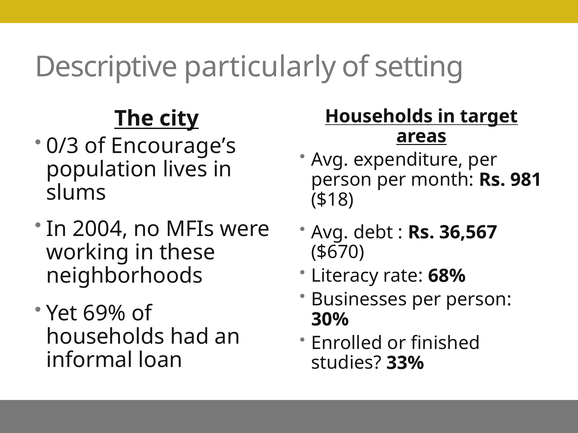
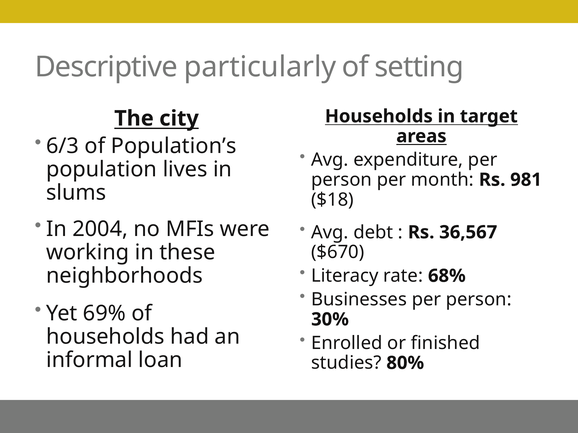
0/3: 0/3 -> 6/3 (63, 146)
Encourage’s: Encourage’s -> Population’s (174, 146)
33%: 33% -> 80% (405, 363)
